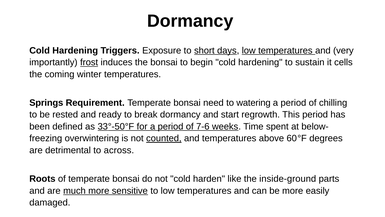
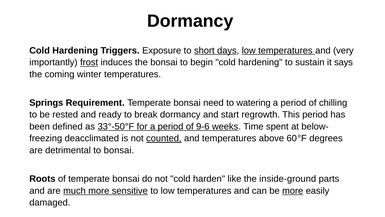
cells: cells -> says (343, 62)
7-6: 7-6 -> 9-6 (203, 126)
overwintering: overwintering -> deacclimated (92, 138)
to across: across -> bonsai (119, 150)
more underline: none -> present (293, 190)
